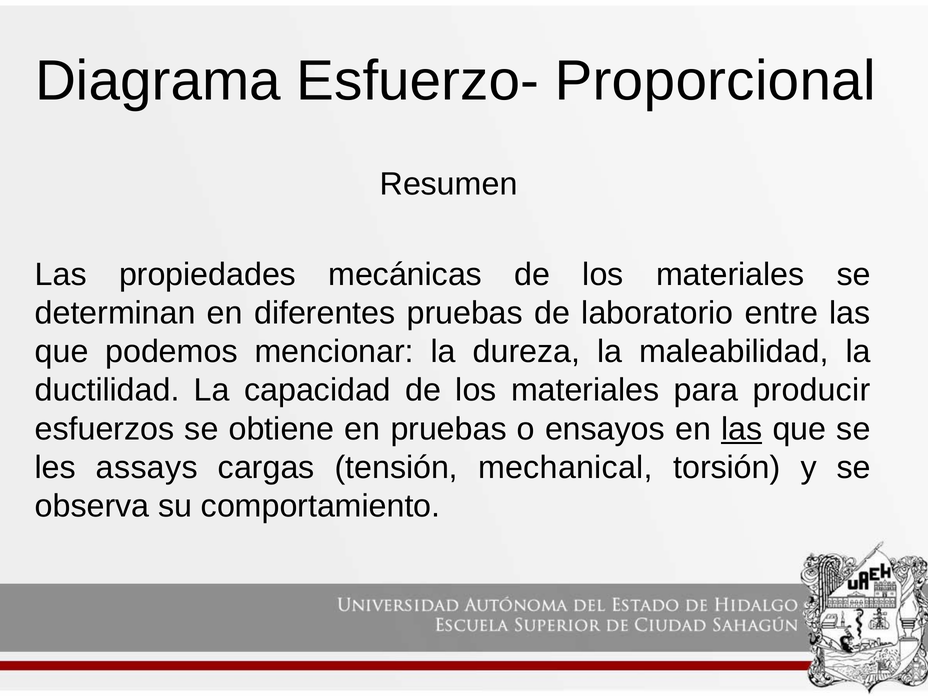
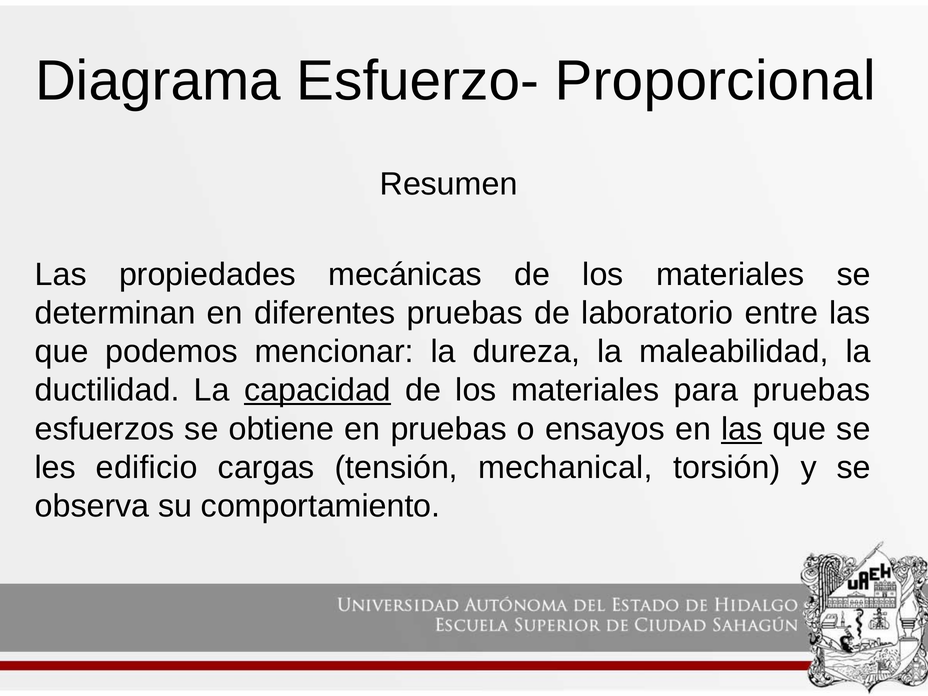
capacidad underline: none -> present (318, 390)
para producir: producir -> pruebas (811, 390)
assays: assays -> edificio (147, 468)
